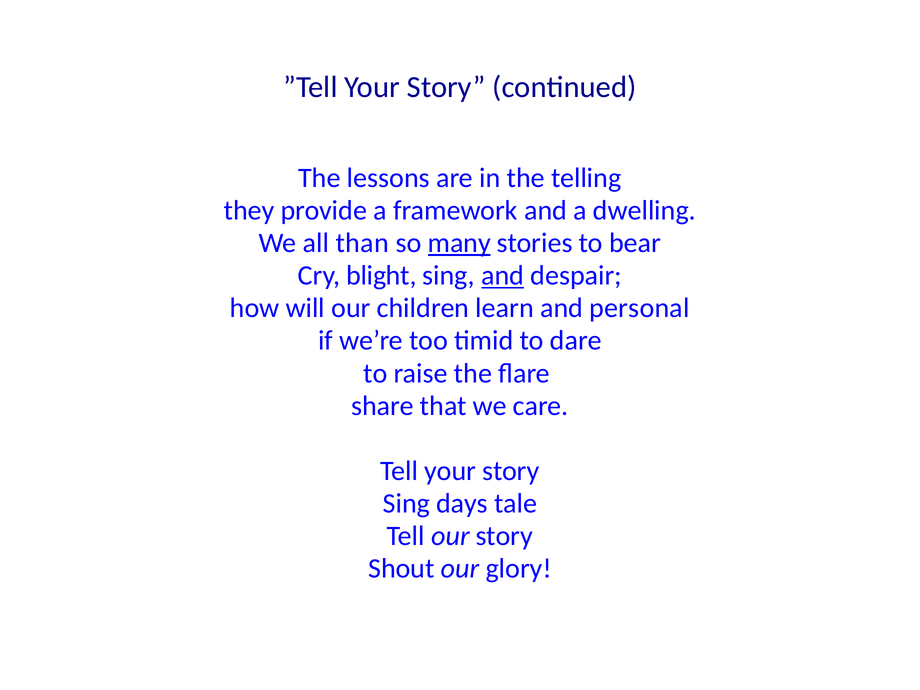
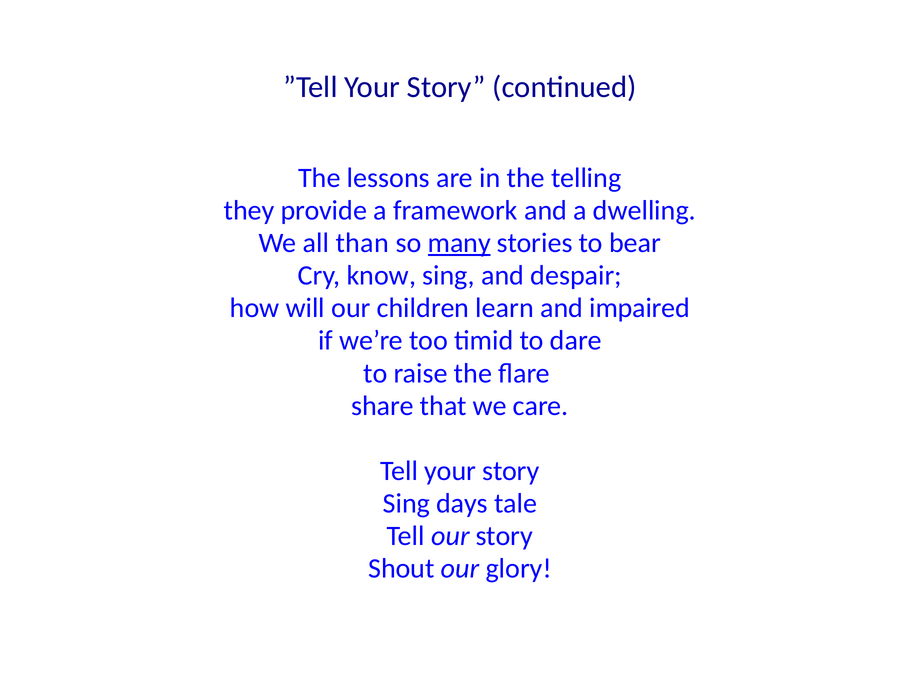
blight: blight -> know (381, 276)
and underline: present -> none (503, 276)
personal: personal -> impaired (640, 308)
